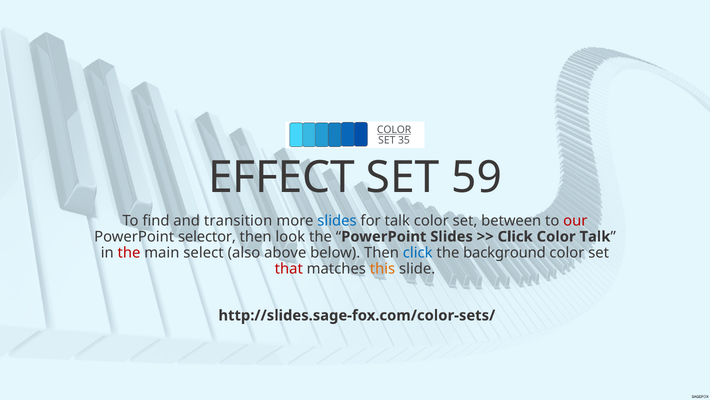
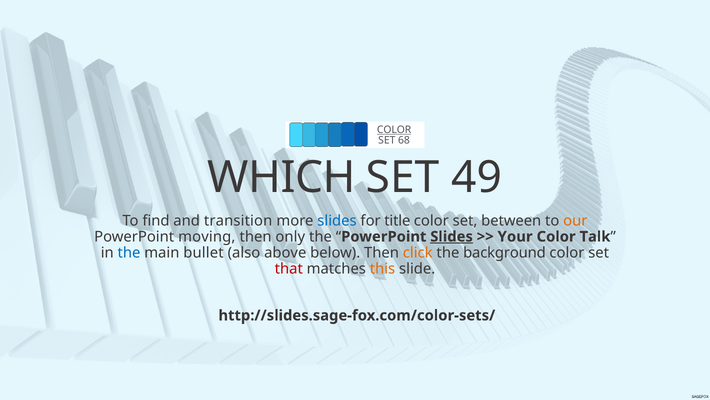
35: 35 -> 68 (404, 140)
EFFECT: EFFECT -> WHICH (281, 177)
59: 59 -> 49 (477, 177)
for talk: talk -> title (397, 220)
our colour: red -> orange (575, 220)
selector: selector -> moving (207, 236)
look: look -> only (290, 236)
Slides underline: none -> present (452, 236)
Click: Click -> Your (515, 236)
the colour: red -> blue (129, 252)
select: select -> bullet (203, 252)
click colour: blue -> orange (418, 252)
